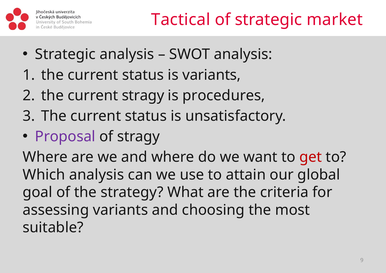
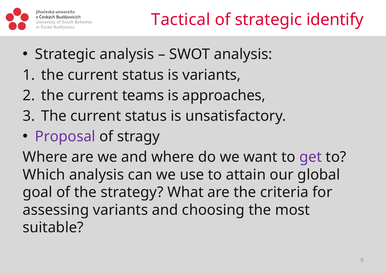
market: market -> identify (335, 20)
current stragy: stragy -> teams (143, 95)
procedures: procedures -> approaches (224, 95)
get colour: red -> purple (311, 157)
